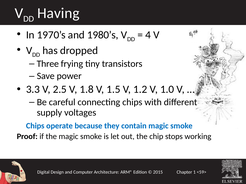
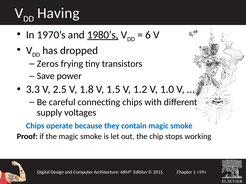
1980’s underline: none -> present (103, 35)
4: 4 -> 6 (148, 35)
Three: Three -> Zeros (48, 64)
